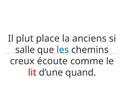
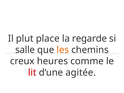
anciens: anciens -> regarde (89, 38)
les colour: blue -> orange (63, 50)
écoute: écoute -> heures (52, 61)
quand: quand -> agitée (81, 72)
